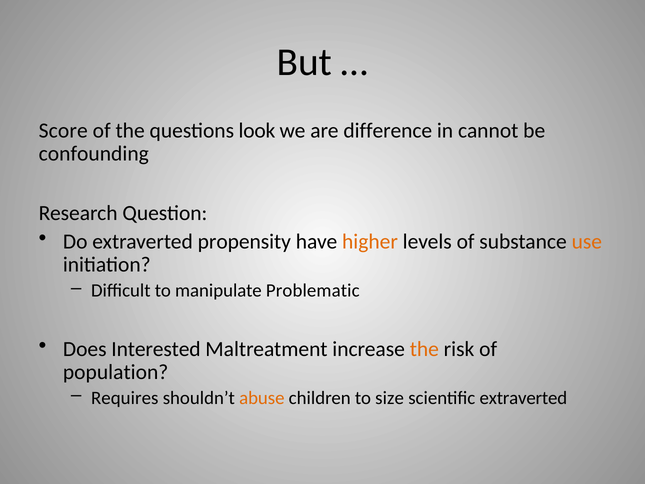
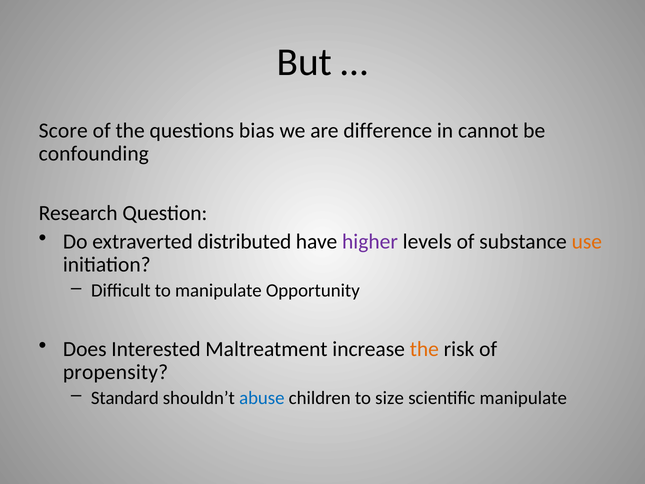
look: look -> bias (257, 131)
propensity: propensity -> distributed (244, 241)
higher colour: orange -> purple (370, 241)
Problematic: Problematic -> Opportunity (313, 291)
population: population -> propensity (116, 372)
Requires: Requires -> Standard (125, 398)
abuse colour: orange -> blue (262, 398)
scientific extraverted: extraverted -> manipulate (523, 398)
